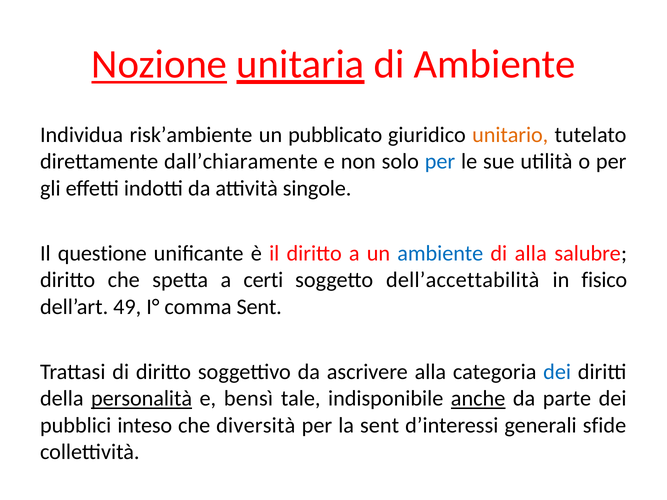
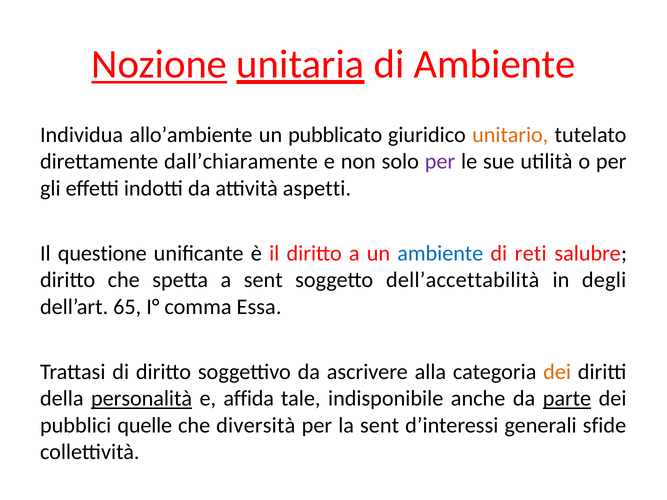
risk’ambiente: risk’ambiente -> allo’ambiente (191, 135)
per colour: blue -> purple (440, 162)
singole: singole -> aspetti (317, 188)
di alla: alla -> reti (531, 254)
a certi: certi -> sent (263, 280)
fisico: fisico -> degli (604, 280)
49: 49 -> 65 (127, 307)
comma Sent: Sent -> Essa (259, 307)
dei colour: blue -> orange (557, 372)
bensì: bensì -> affida (249, 399)
anche underline: present -> none (478, 399)
parte underline: none -> present (567, 399)
inteso: inteso -> quelle (145, 426)
